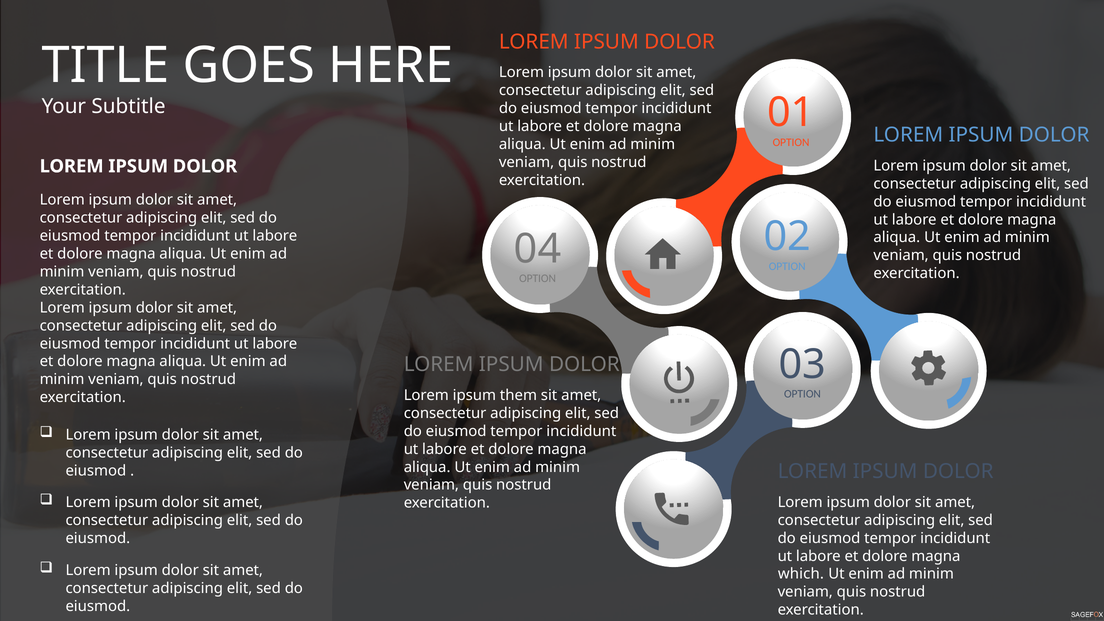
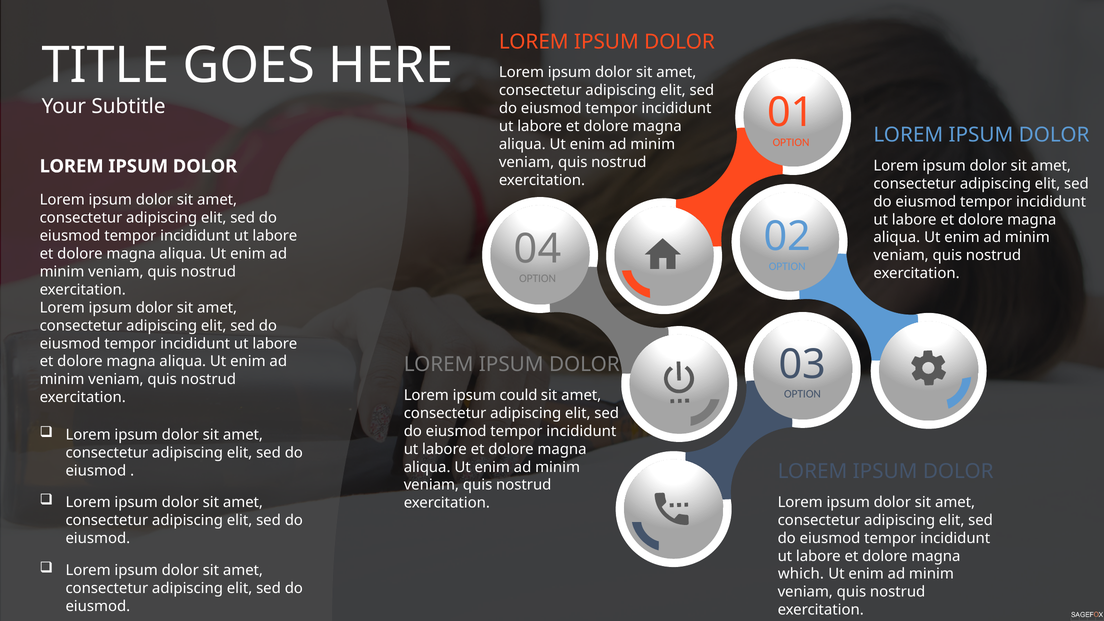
them: them -> could (519, 395)
